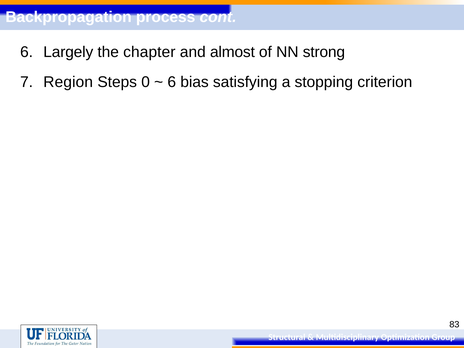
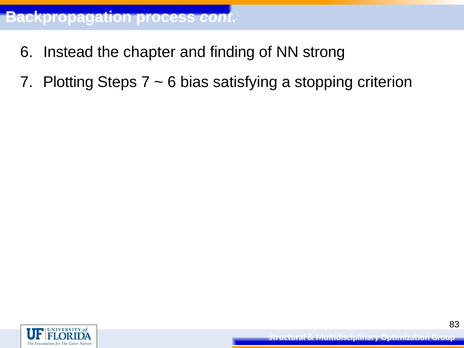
Largely: Largely -> Instead (68, 52)
almost: almost -> finding (232, 52)
Region: Region -> Plotting (68, 82)
Steps 0: 0 -> 7 (146, 82)
